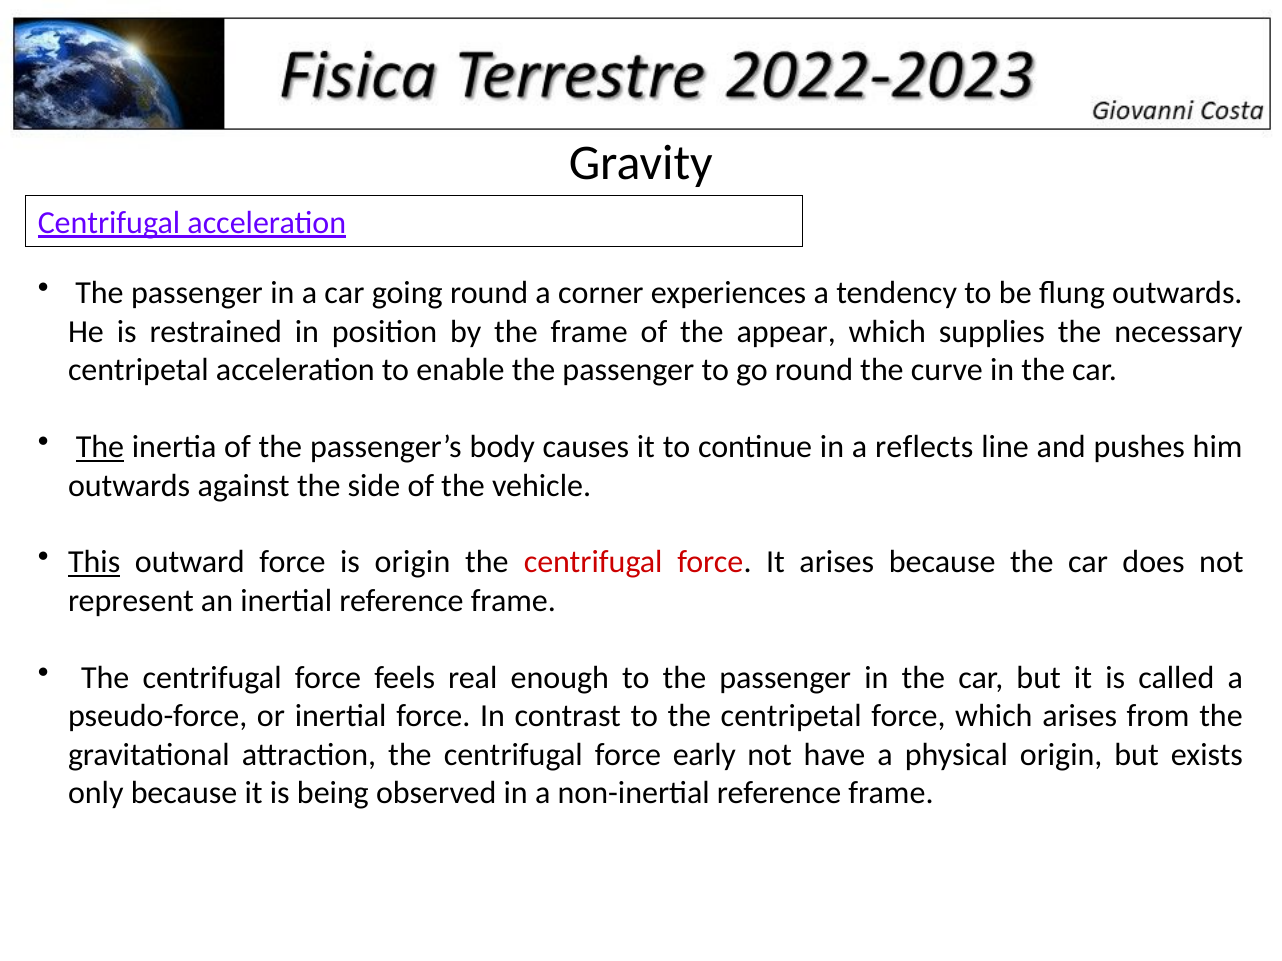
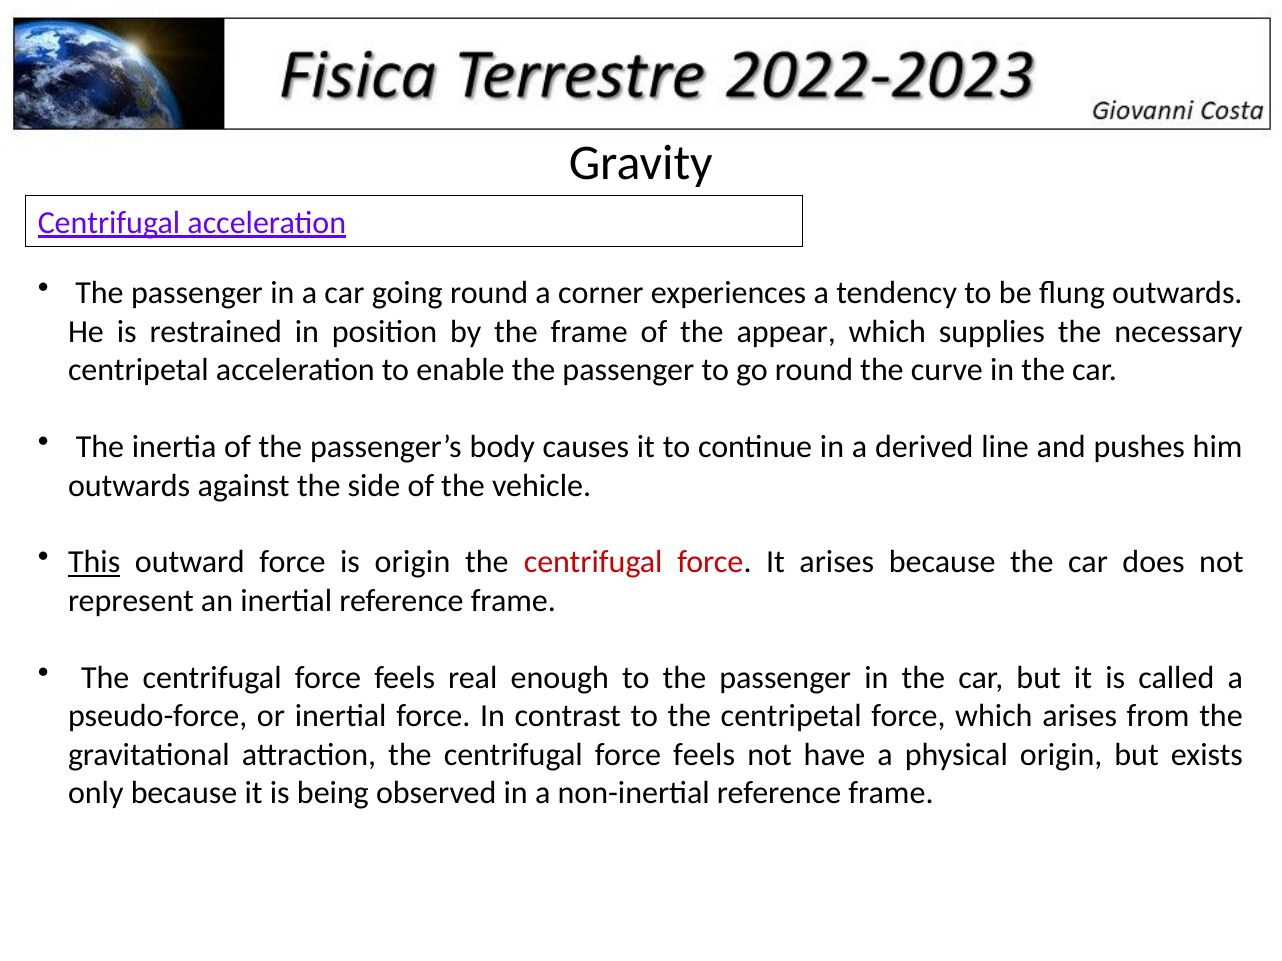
The underline: present -> none (100, 447)
reflects: reflects -> derived (924, 447)
early: early -> feels (704, 755)
